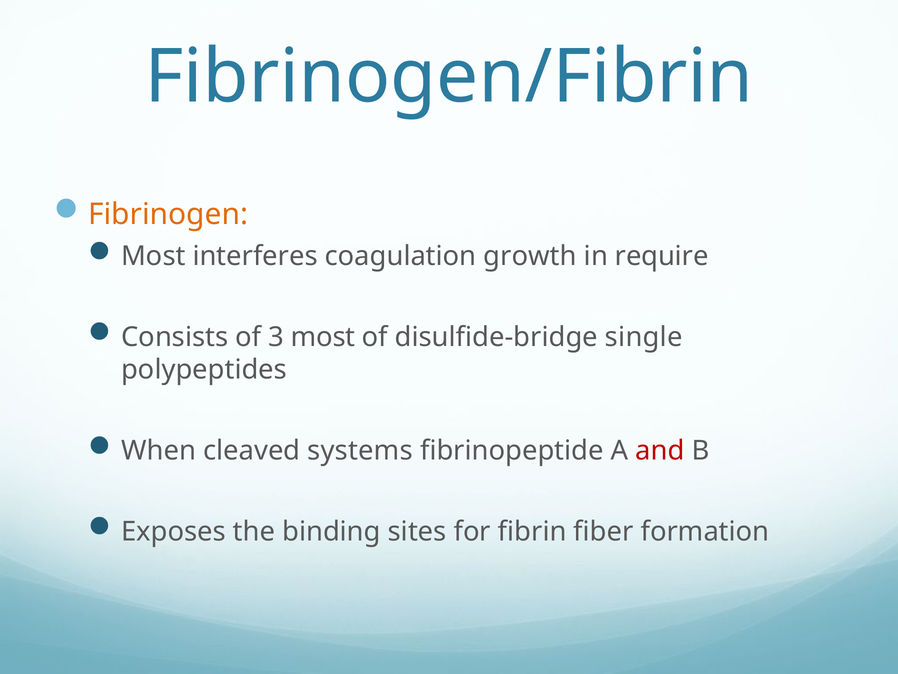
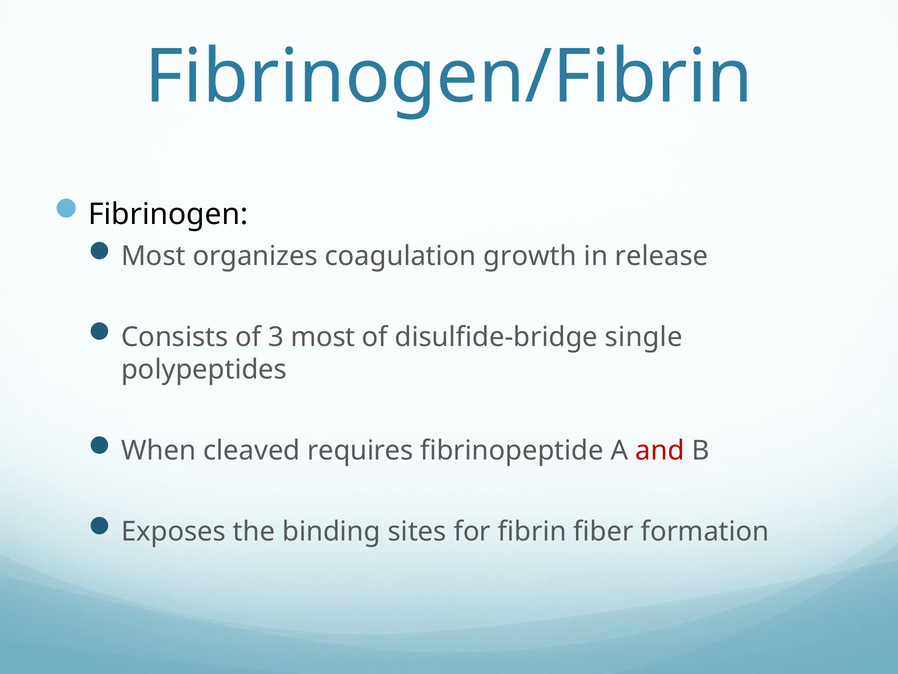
Fibrinogen colour: orange -> black (168, 214)
interferes: interferes -> organizes (255, 256)
require: require -> release (662, 256)
systems: systems -> requires (360, 450)
